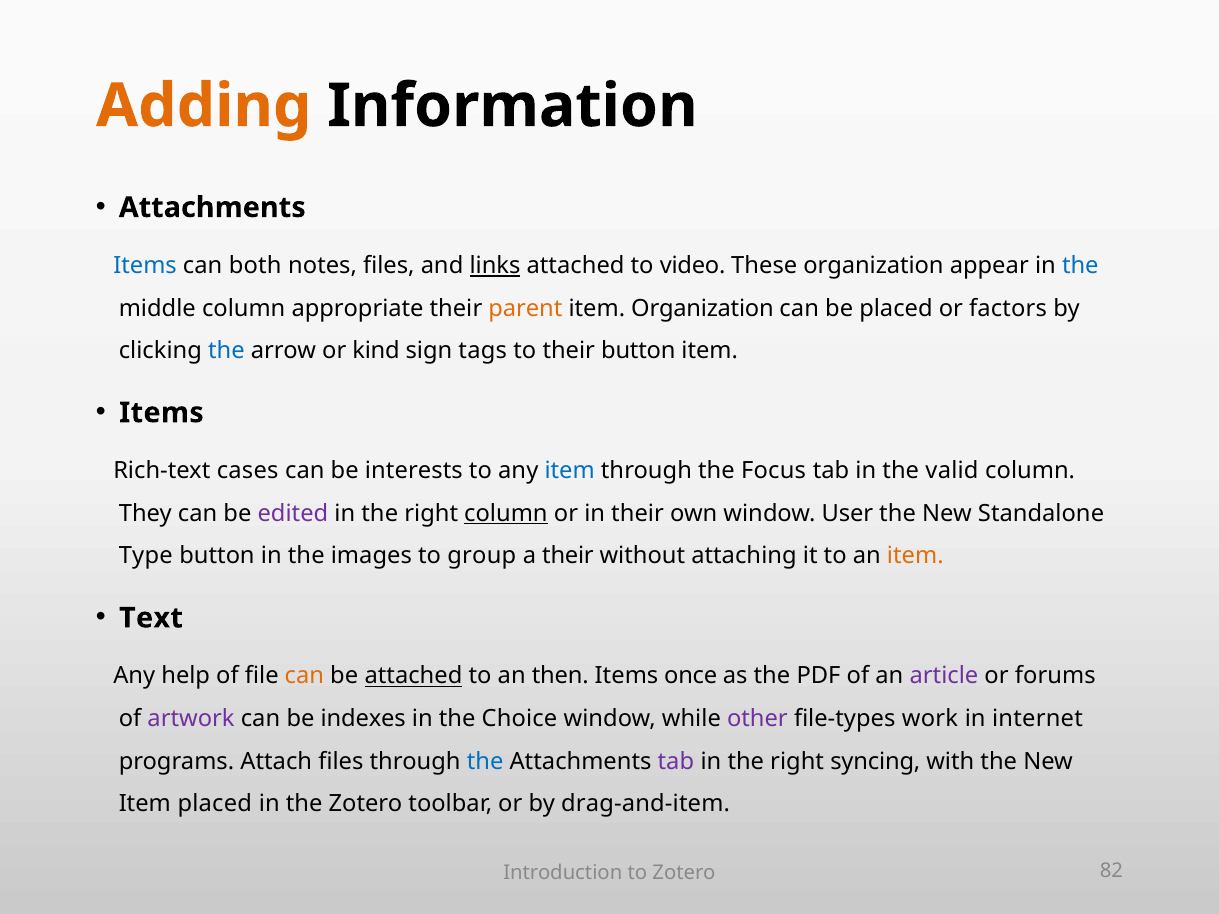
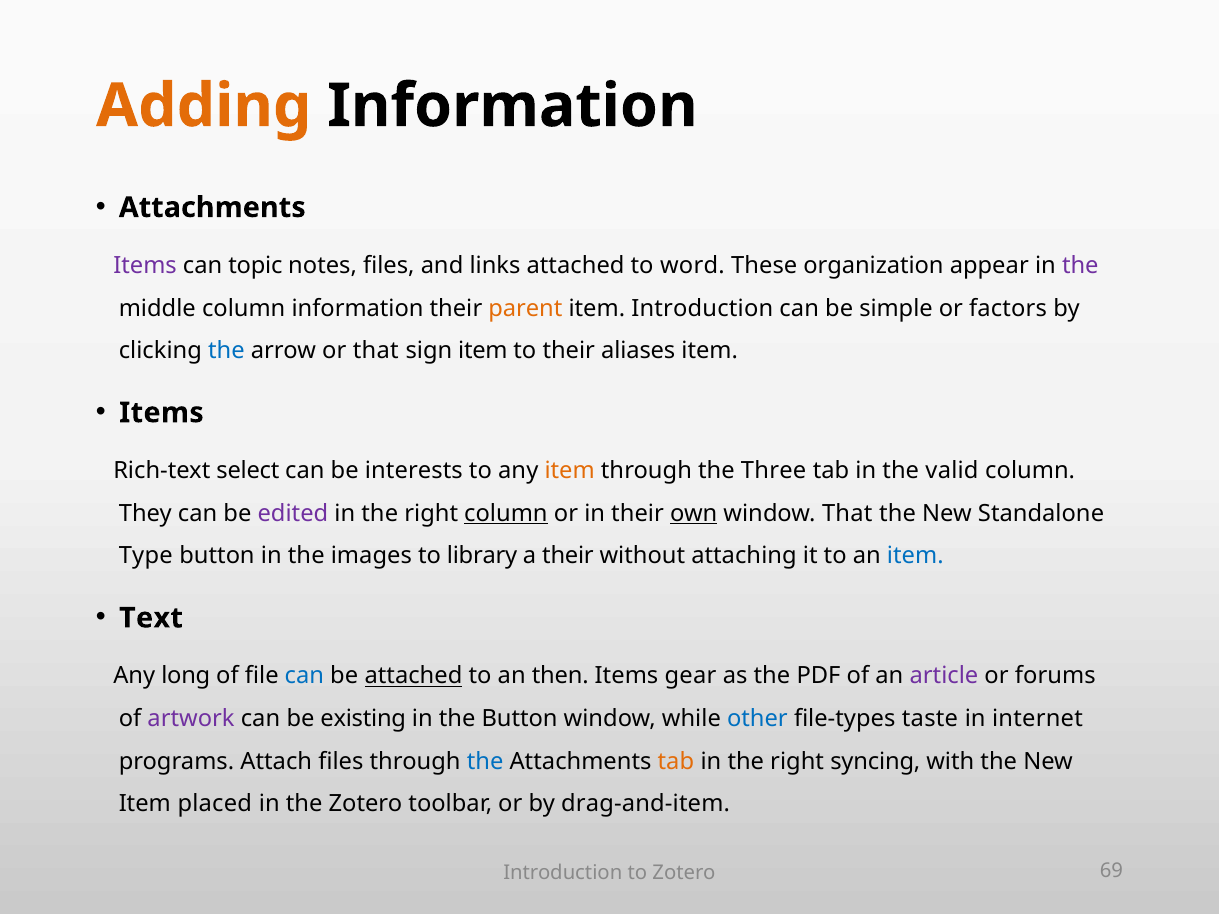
Items colour: blue -> purple (145, 266)
both: both -> topic (255, 266)
links underline: present -> none (495, 266)
video: video -> word (692, 266)
the colour: blue -> purple (1080, 266)
column appropriate: appropriate -> information (358, 308)
item Organization: Organization -> Introduction (702, 308)
be placed: placed -> simple (896, 308)
or kind: kind -> that (376, 351)
sign tags: tags -> item (483, 351)
their button: button -> aliases (638, 351)
cases: cases -> select (248, 471)
item colour: blue -> orange (570, 471)
Focus: Focus -> Three (774, 471)
own underline: none -> present (694, 514)
window User: User -> That (847, 514)
group: group -> library (482, 556)
item colour: orange -> blue (915, 556)
help: help -> long (186, 676)
can colour: orange -> blue (304, 676)
once: once -> gear (690, 676)
indexes: indexes -> existing (363, 719)
the Choice: Choice -> Button (520, 719)
other colour: purple -> blue (757, 719)
work: work -> taste (930, 719)
tab colour: purple -> orange (676, 762)
82: 82 -> 69 (1111, 871)
